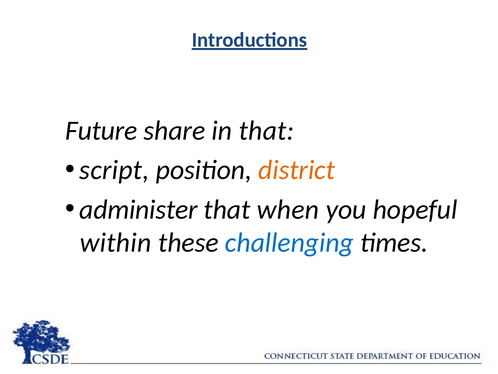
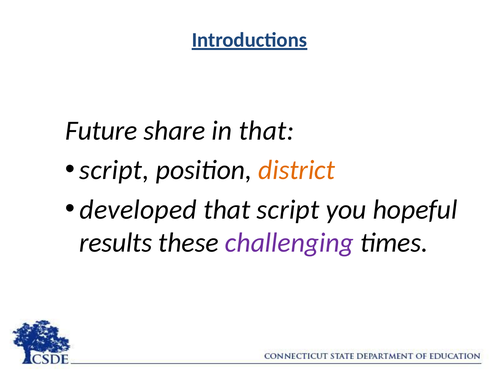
administer: administer -> developed (138, 209)
that when: when -> script (288, 209)
within: within -> results (116, 243)
challenging colour: blue -> purple (289, 243)
